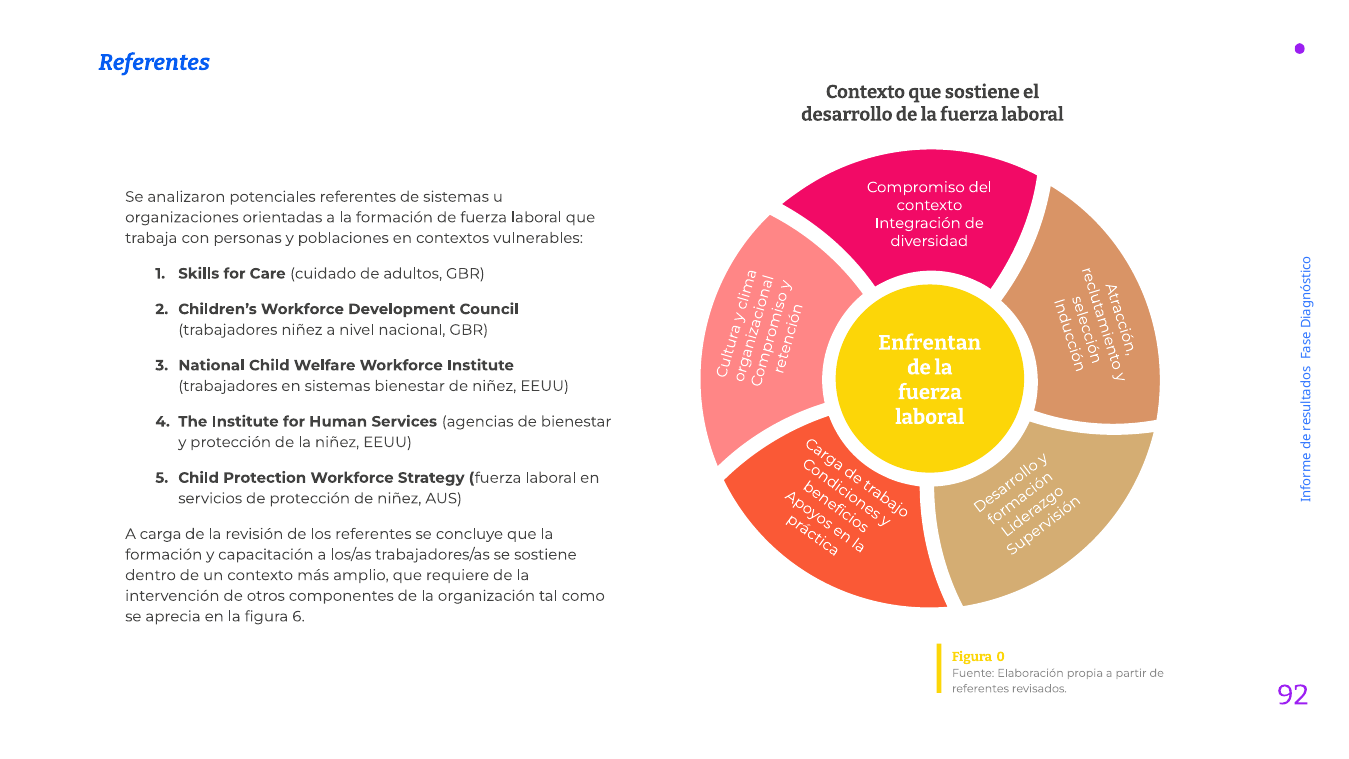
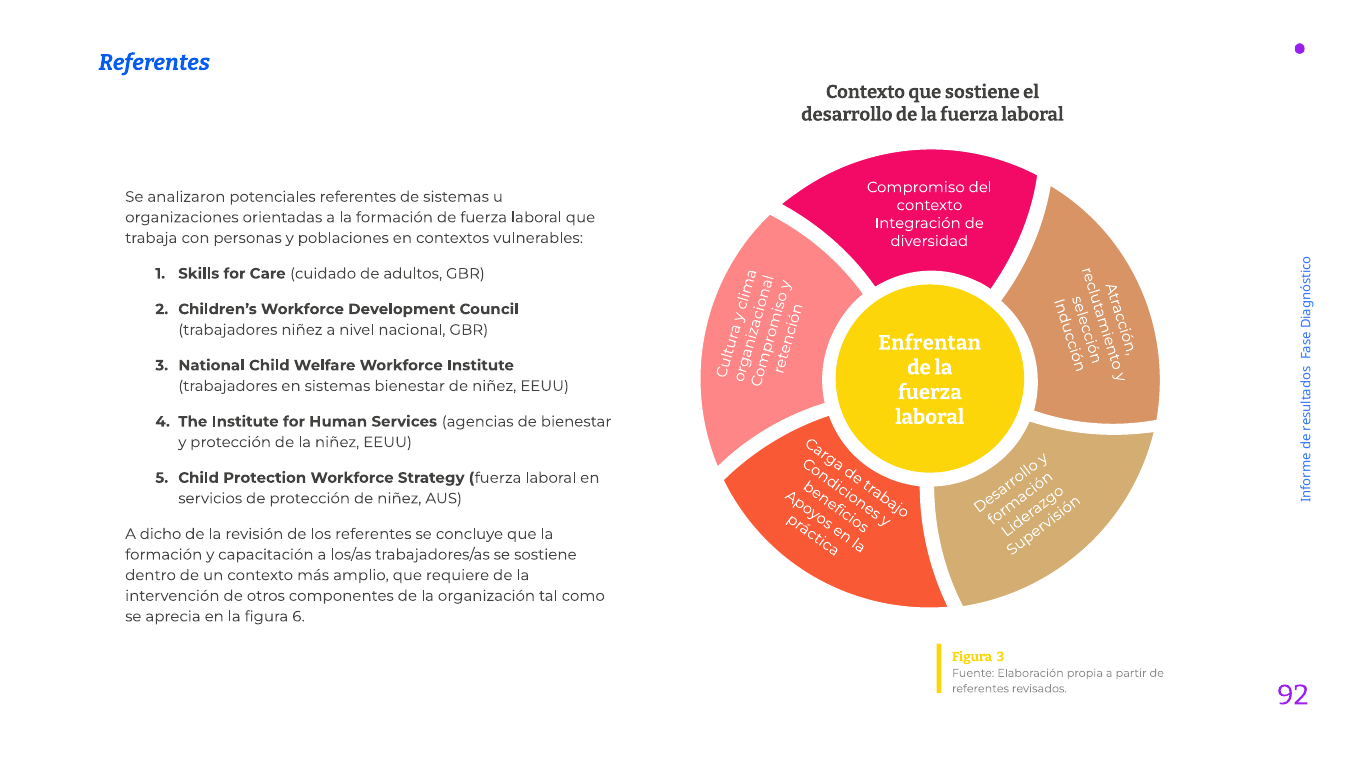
carga: carga -> dicho (161, 534)
Figura 0: 0 -> 3 (1000, 657)
